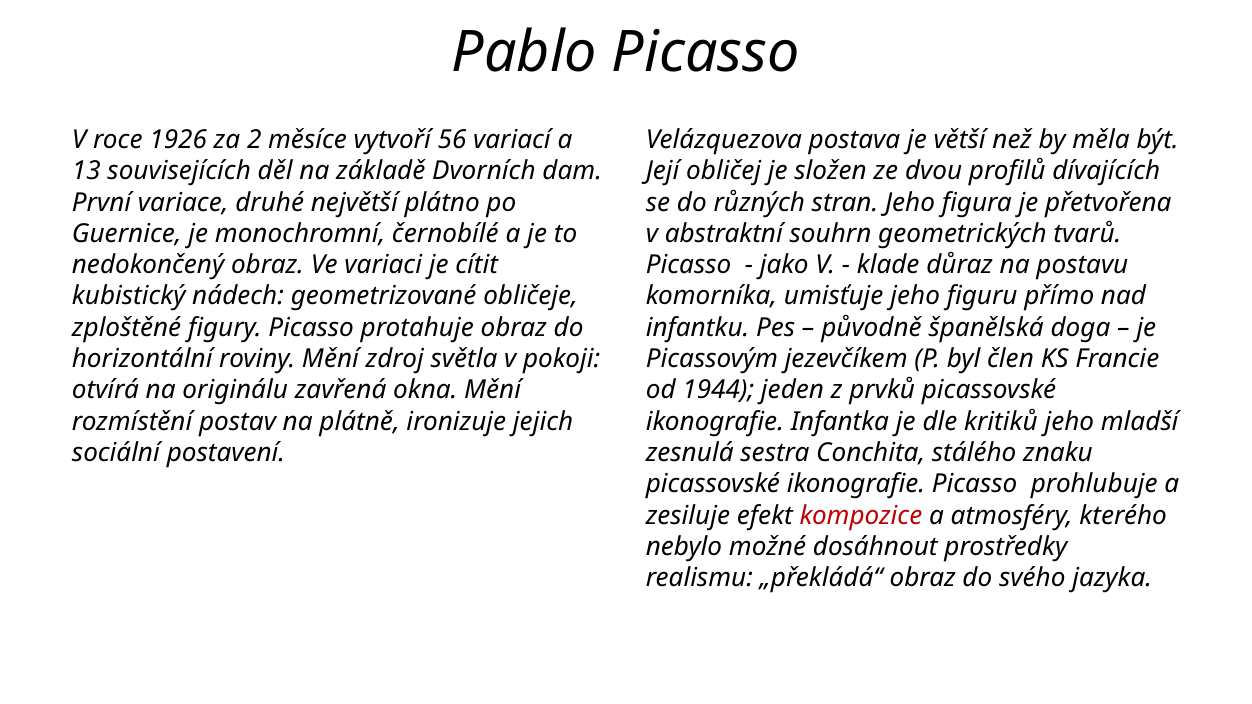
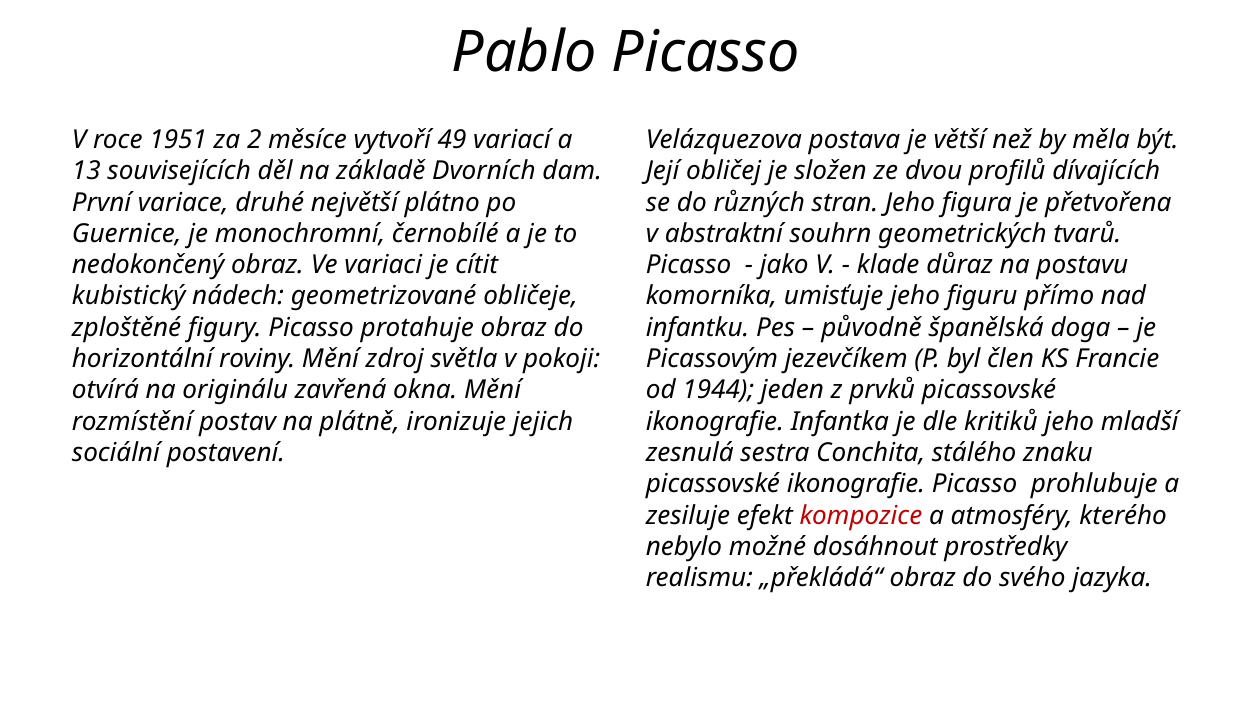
1926: 1926 -> 1951 (178, 140)
56: 56 -> 49 (452, 140)
